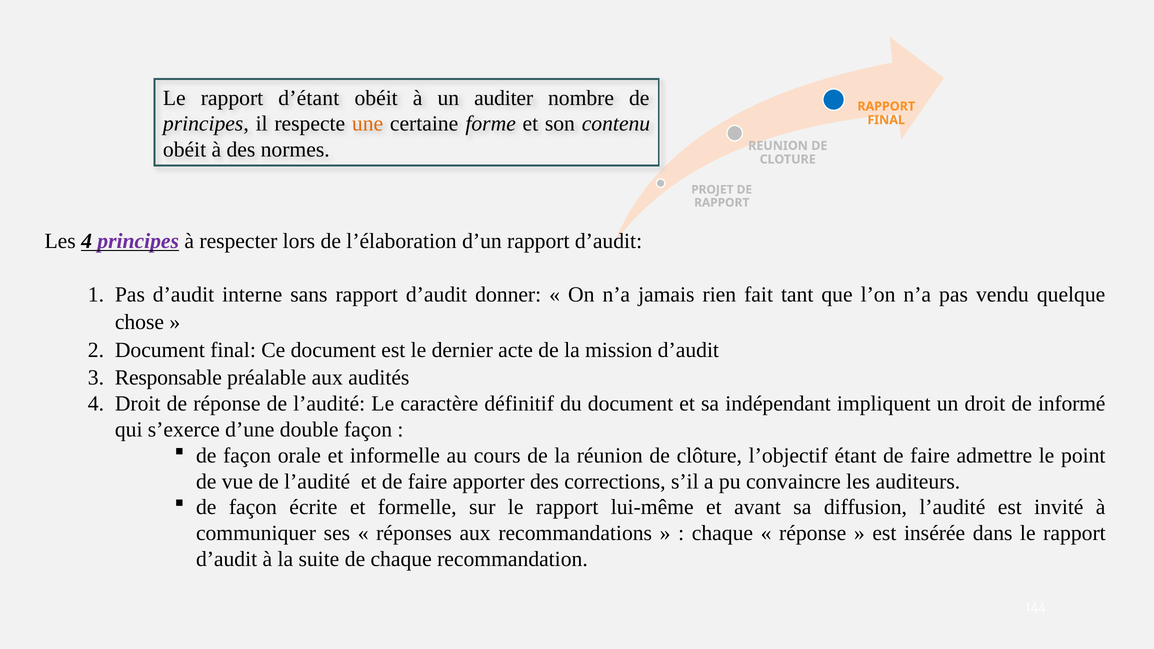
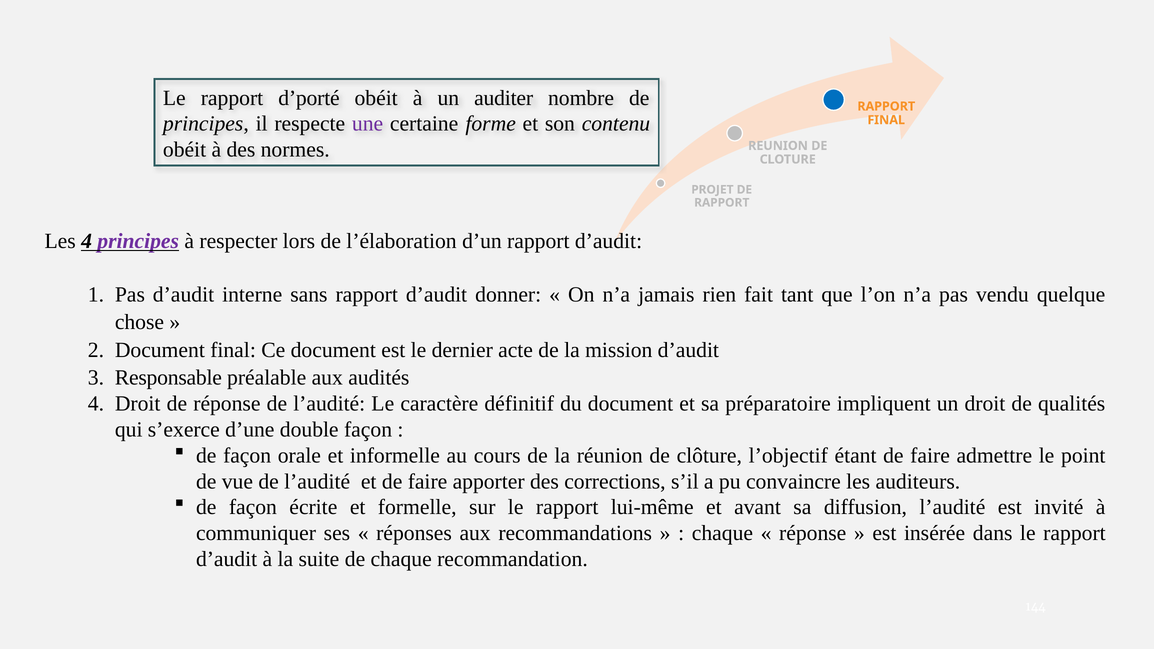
d’étant: d’étant -> d’porté (309, 98)
une colour: orange -> purple (368, 124)
indépendant: indépendant -> préparatoire (778, 404)
informé: informé -> qualités (1072, 404)
